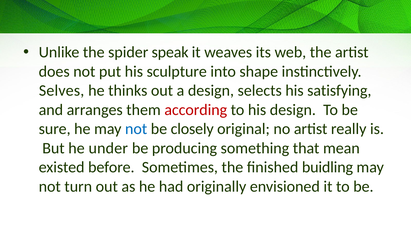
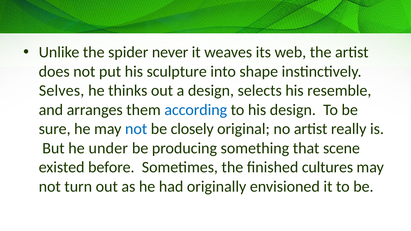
speak: speak -> never (170, 52)
satisfying: satisfying -> resemble (339, 91)
according colour: red -> blue (196, 110)
mean: mean -> scene (341, 148)
buidling: buidling -> cultures (327, 167)
